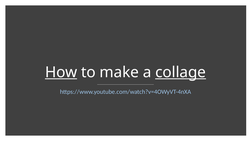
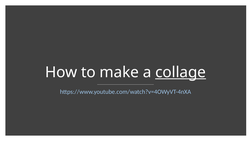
How underline: present -> none (61, 72)
